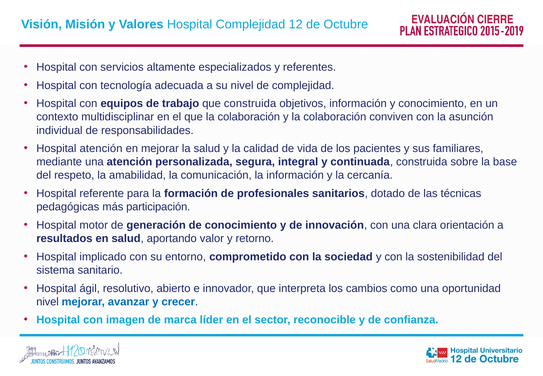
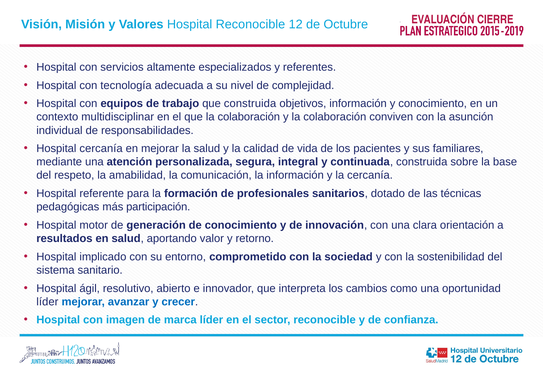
Hospital Complejidad: Complejidad -> Reconocible (250, 25)
Hospital atención: atención -> cercanía (101, 149)
nivel: nivel -> líder (47, 302)
